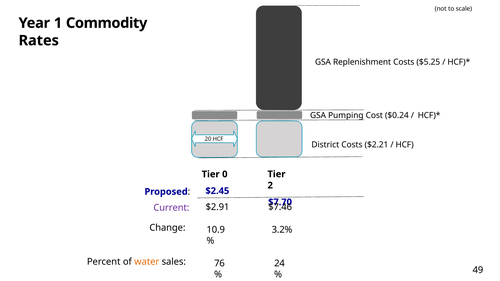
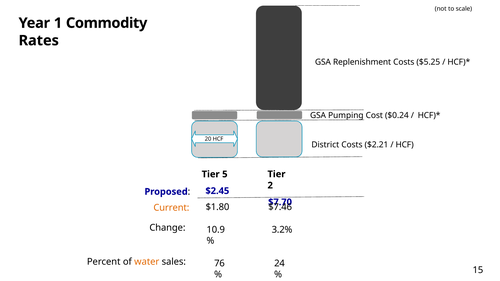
0: 0 -> 5 (225, 174)
$2.91: $2.91 -> $1.80 (217, 207)
Current colour: purple -> orange (171, 208)
49: 49 -> 15 (478, 270)
